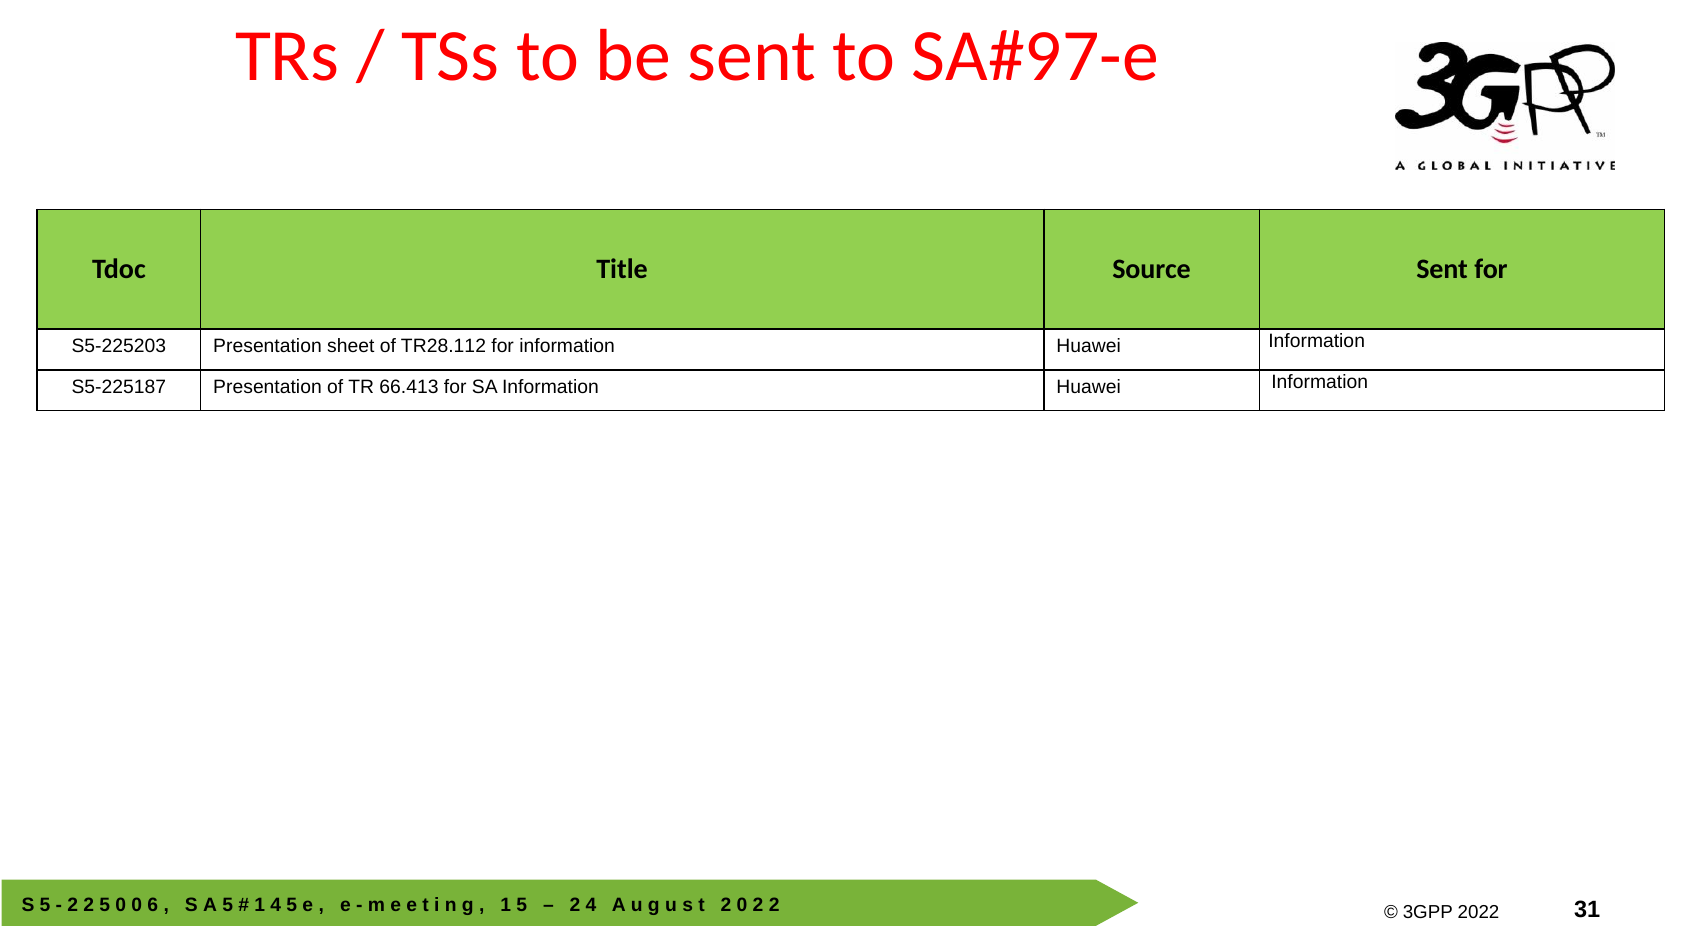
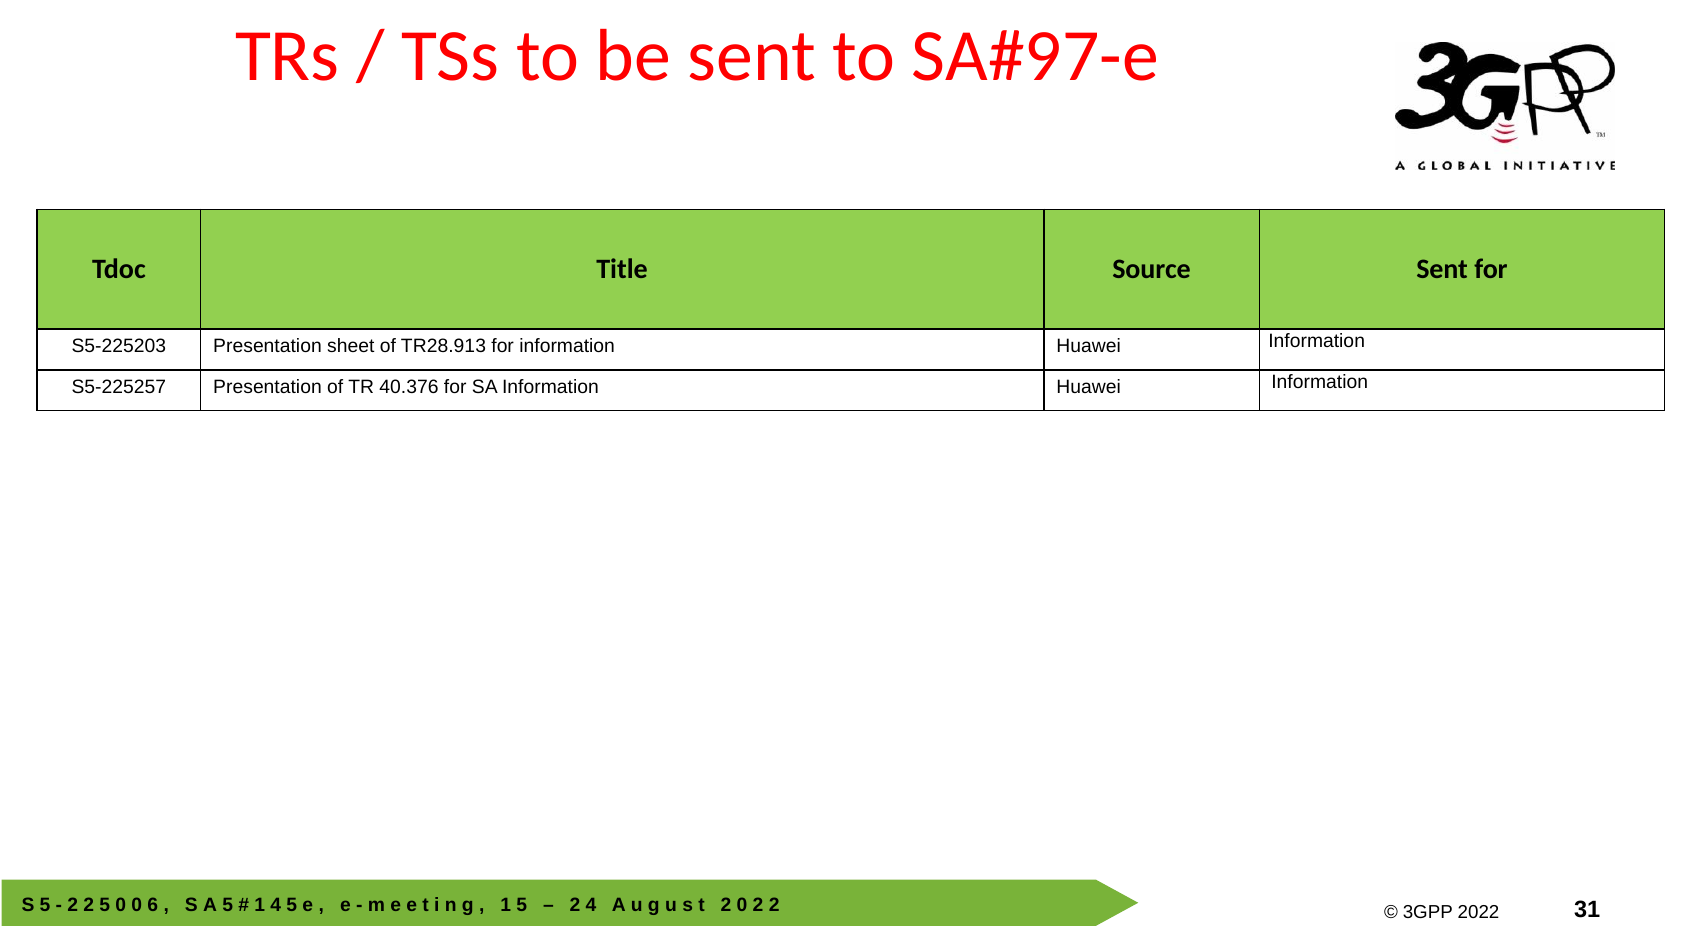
TR28.112: TR28.112 -> TR28.913 (443, 347)
S5‑225187: S5‑225187 -> S5‑225257 (119, 387)
66.413: 66.413 -> 40.376 (409, 387)
